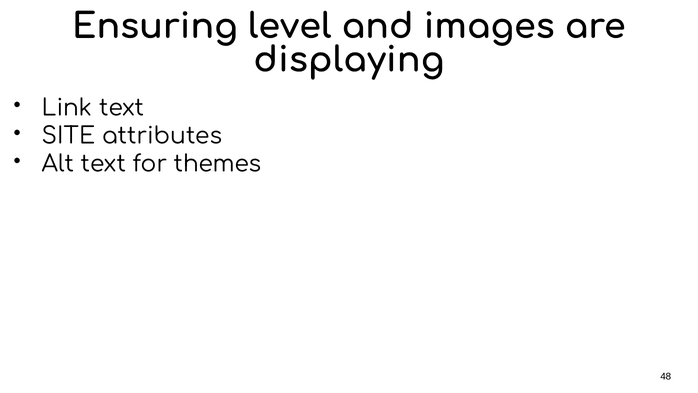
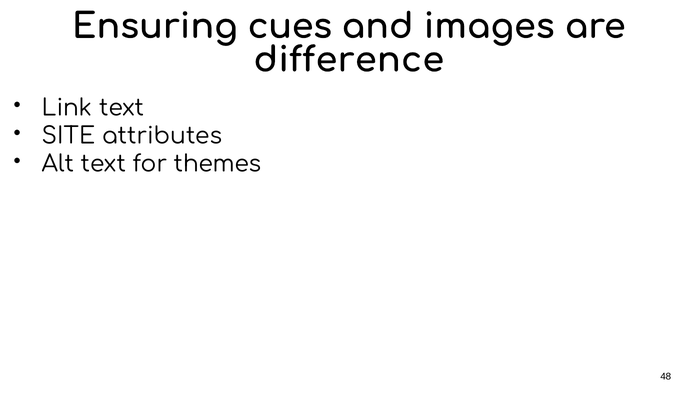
level: level -> cues (290, 26)
displaying: displaying -> difference (349, 60)
